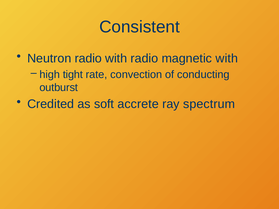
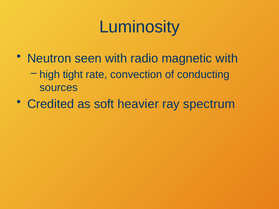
Consistent: Consistent -> Luminosity (140, 27)
Neutron radio: radio -> seen (88, 59)
outburst: outburst -> sources (59, 88)
accrete: accrete -> heavier (138, 104)
